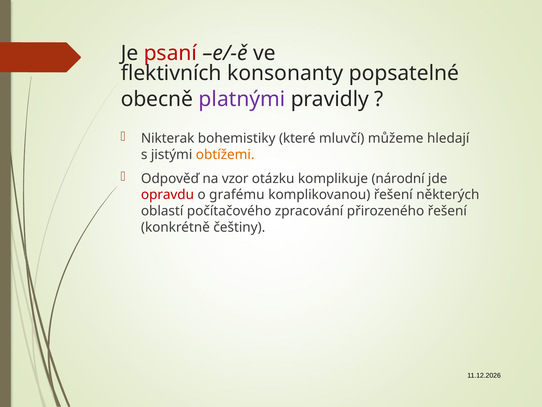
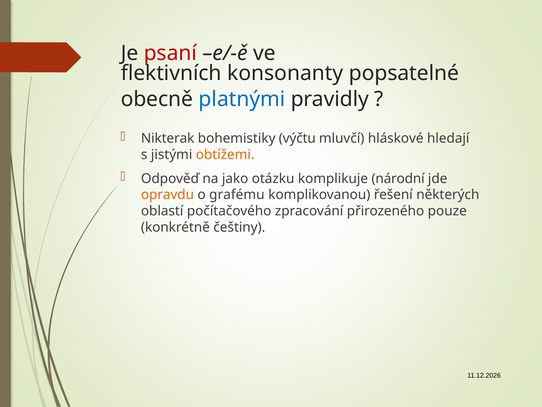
platnými colour: purple -> blue (242, 99)
které: které -> výčtu (297, 138)
můžeme: můžeme -> hláskové (396, 138)
vzor: vzor -> jako (235, 178)
opravdu colour: red -> orange (167, 195)
přirozeného řešení: řešení -> pouze (447, 211)
